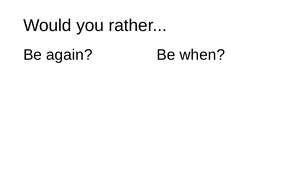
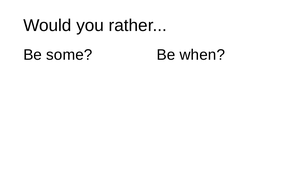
again: again -> some (69, 55)
